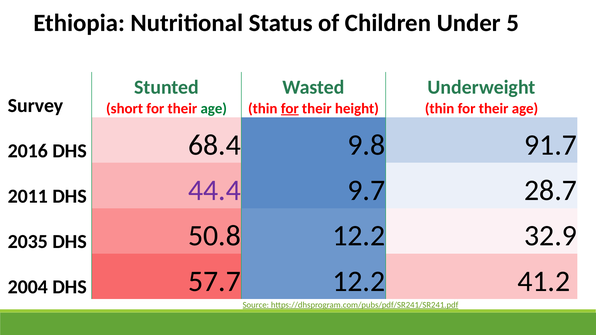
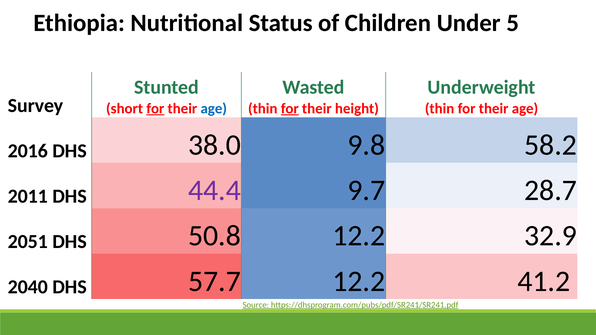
for underline: none -> present (155, 109)
age colour: green -> blue (214, 109)
68.4: 68.4 -> 38.0 (214, 145)
91.7: 91.7 -> 58.2 (551, 145)
2035: 2035 -> 2051 (28, 242)
2004: 2004 -> 2040 (28, 287)
